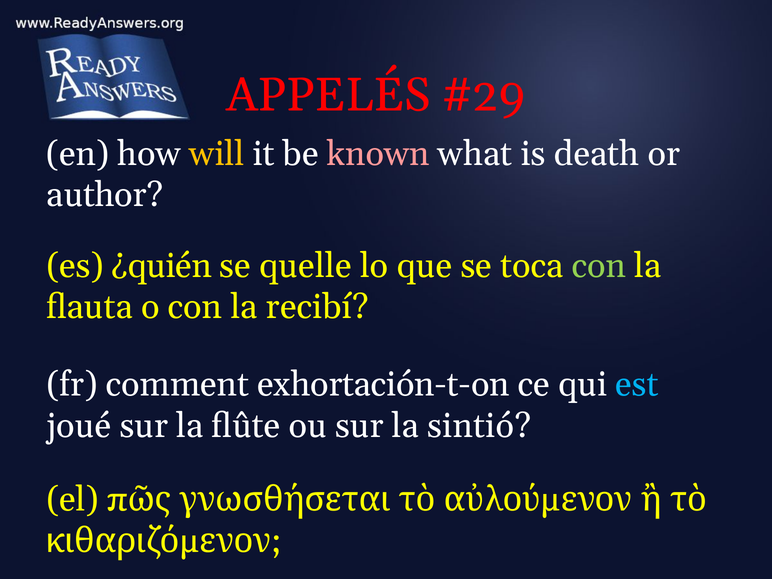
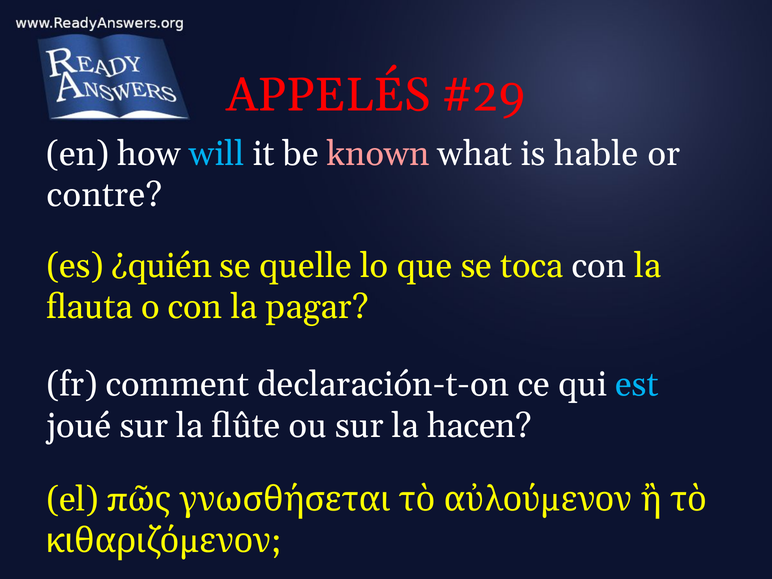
will colour: yellow -> light blue (217, 154)
death: death -> hable (596, 154)
author: author -> contre (104, 195)
con colour: light green -> white (599, 266)
recibí: recibí -> pagar (317, 307)
exhortación-t-on: exhortación-t-on -> declaración-t-on (383, 385)
sintió: sintió -> hacen (479, 426)
